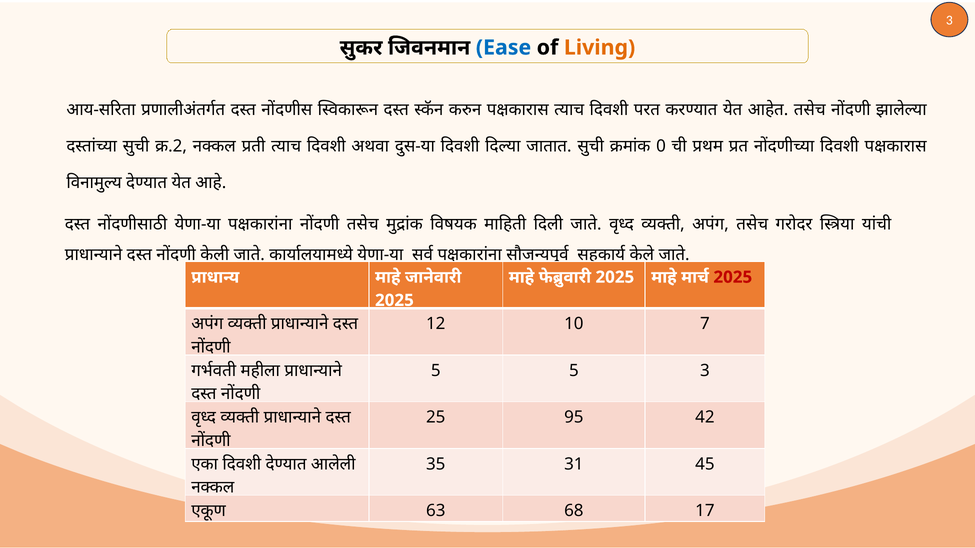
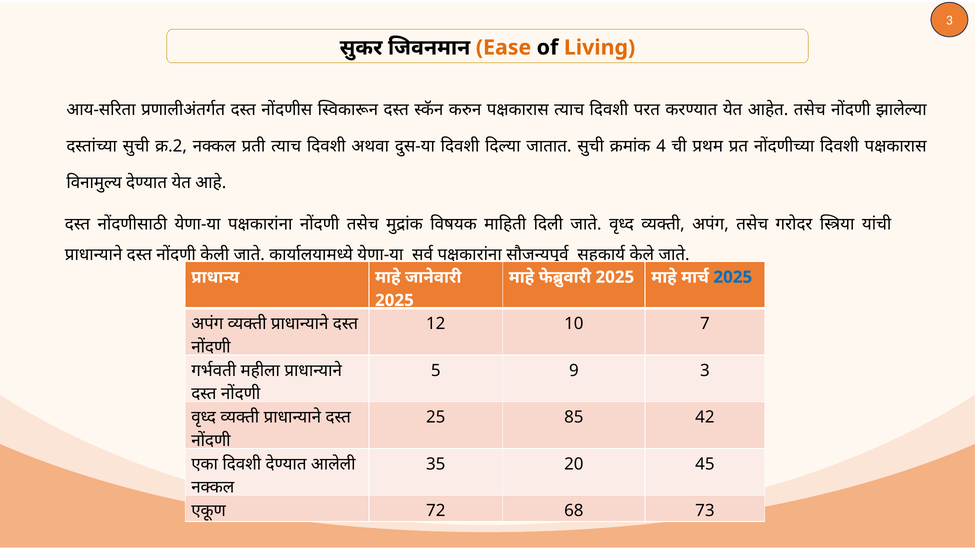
Ease colour: blue -> orange (504, 48)
0: 0 -> 4 (661, 146)
2025 colour: red -> blue (733, 277)
5 5: 5 -> 9 (574, 371)
95: 95 -> 85 (574, 418)
31: 31 -> 20 (574, 464)
63: 63 -> 72 (436, 511)
17: 17 -> 73 (705, 511)
